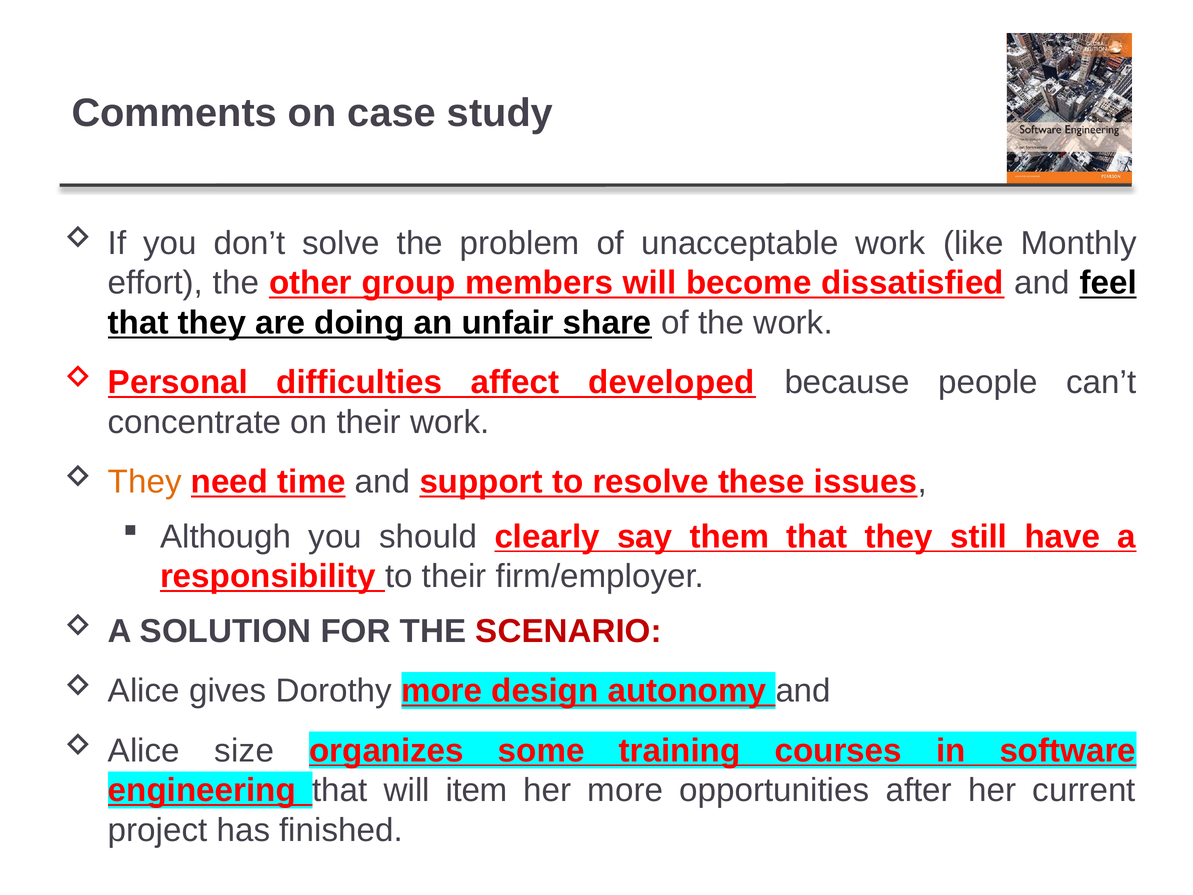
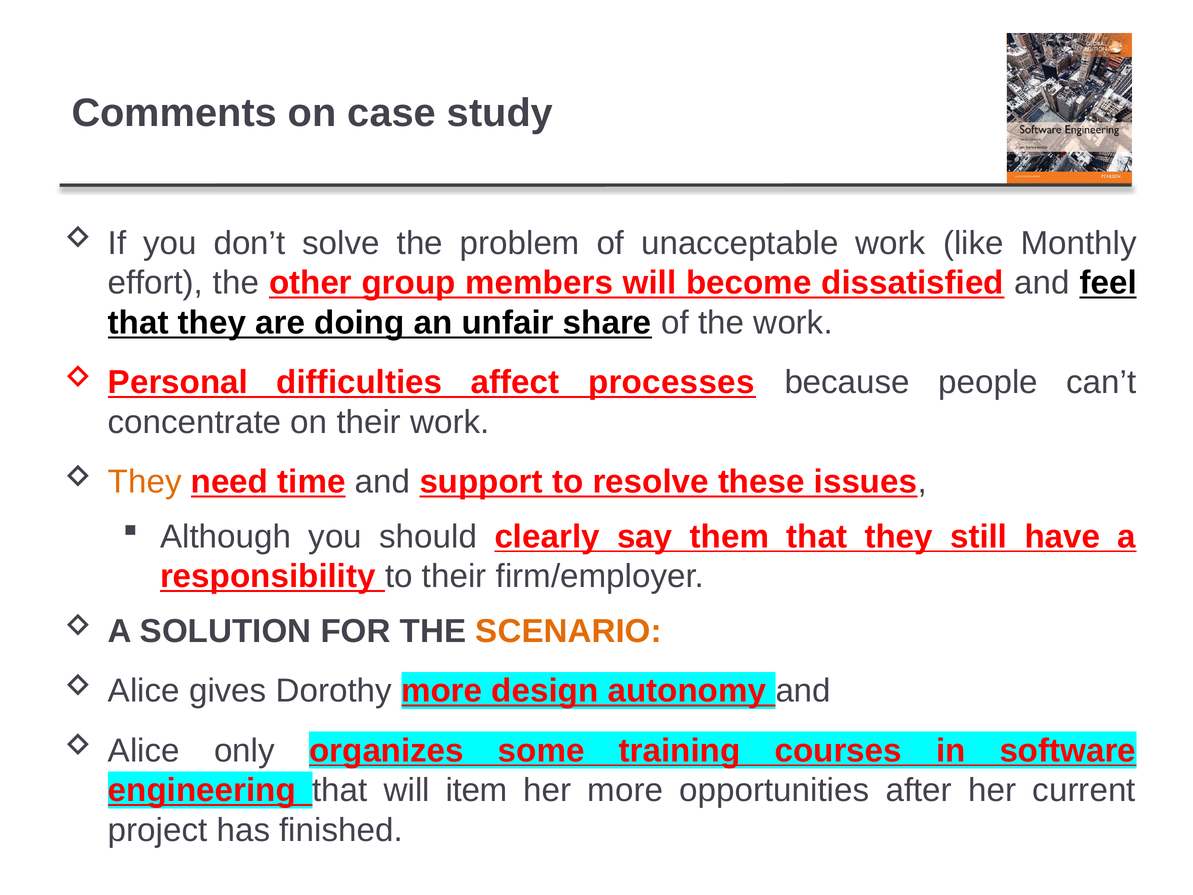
developed: developed -> processes (671, 382)
SCENARIO colour: red -> orange (569, 631)
size: size -> only (244, 750)
